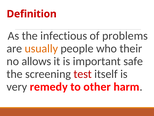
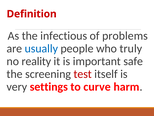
usually colour: orange -> blue (41, 48)
their: their -> truly (131, 48)
allows: allows -> reality (36, 61)
remedy: remedy -> settings (49, 86)
other: other -> curve (97, 86)
